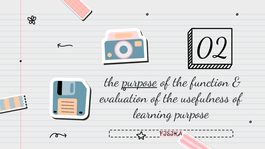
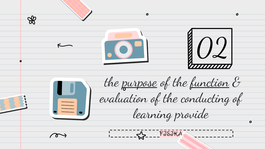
function underline: none -> present (210, 82)
usefulness: usefulness -> conducting (205, 98)
learning purpose: purpose -> provide (192, 114)
